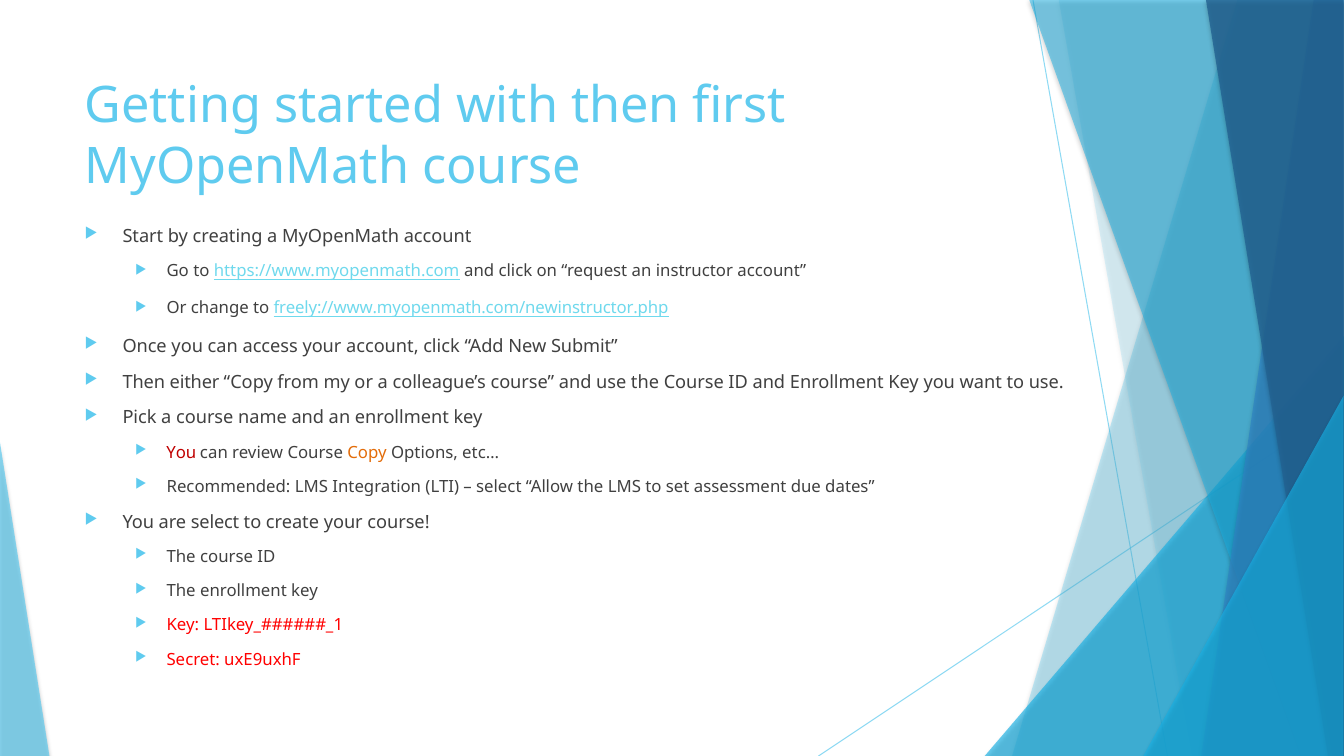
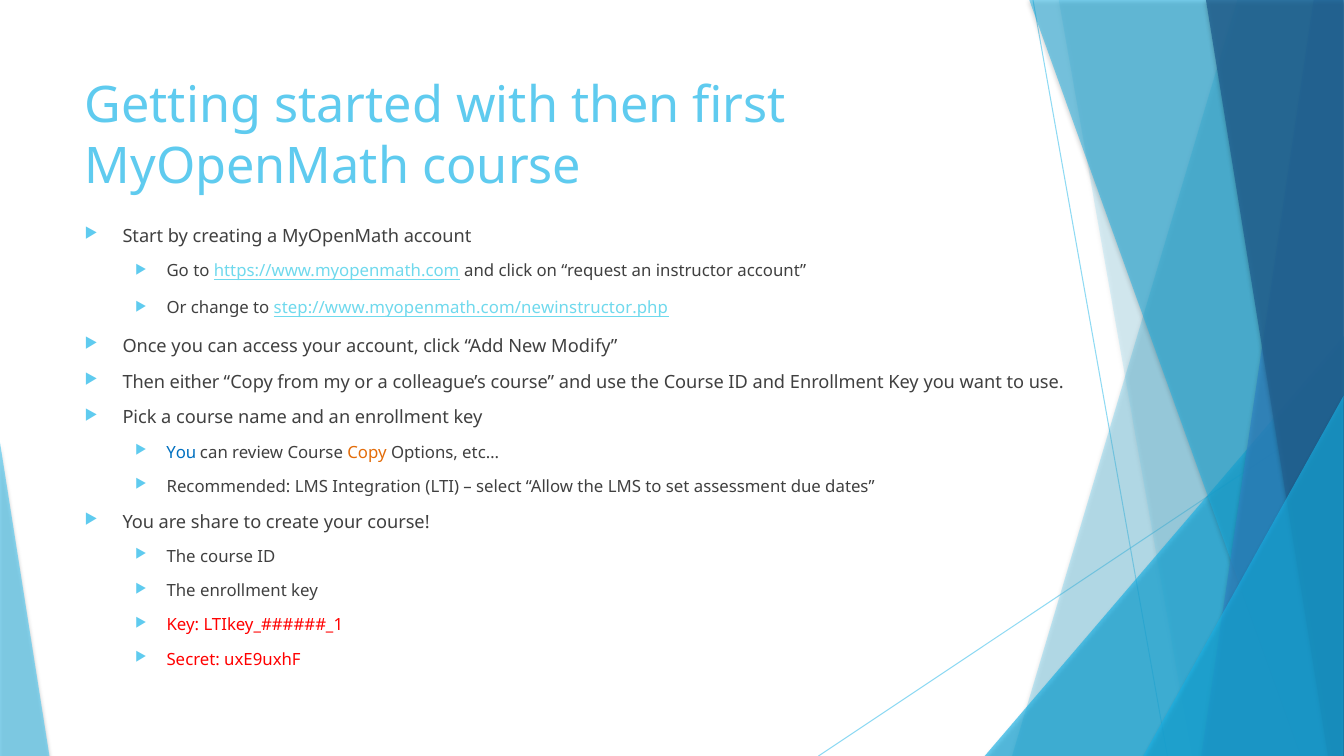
freely://www.myopenmath.com/newinstructor.php: freely://www.myopenmath.com/newinstructor.php -> step://www.myopenmath.com/newinstructor.php (471, 308)
Submit: Submit -> Modify (584, 346)
You colour: red -> blue (181, 453)
are select: select -> share (215, 522)
